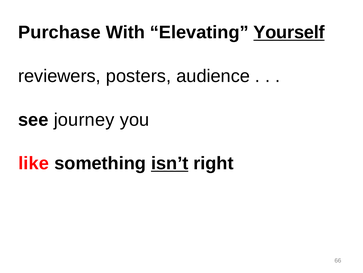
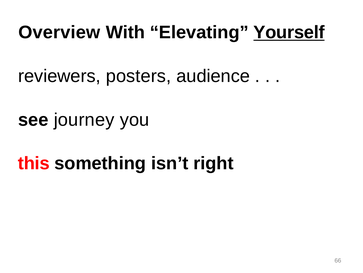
Purchase: Purchase -> Overview (59, 32)
like: like -> this (34, 163)
isn’t underline: present -> none (170, 163)
